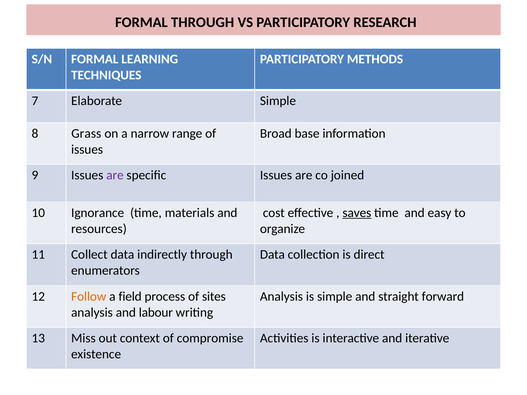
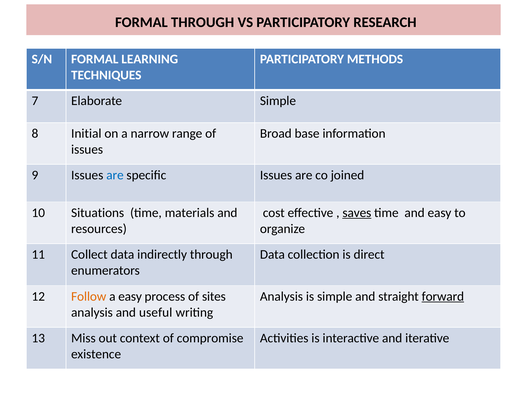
Grass: Grass -> Initial (86, 134)
are colour: purple -> blue (115, 175)
Ignorance: Ignorance -> Situations (98, 213)
a field: field -> easy (130, 297)
forward underline: none -> present (443, 297)
labour: labour -> useful (156, 313)
